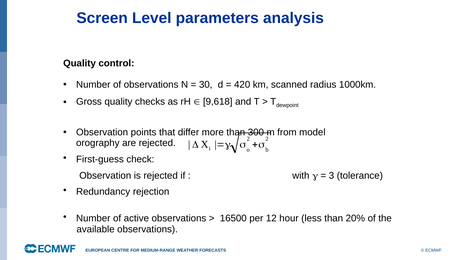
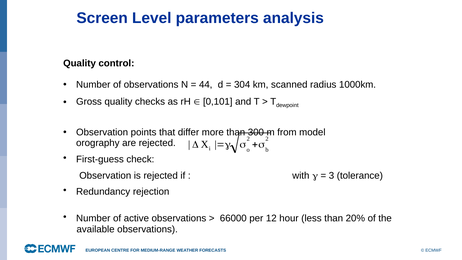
30: 30 -> 44 (206, 85)
420: 420 -> 304 (242, 85)
9,618: 9,618 -> 0,101 (218, 102)
16500: 16500 -> 66000 (233, 218)
